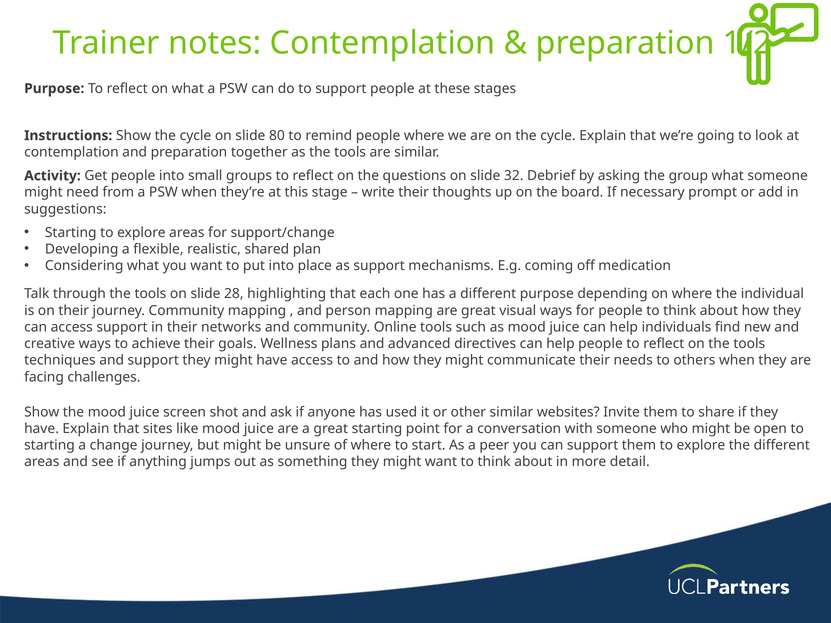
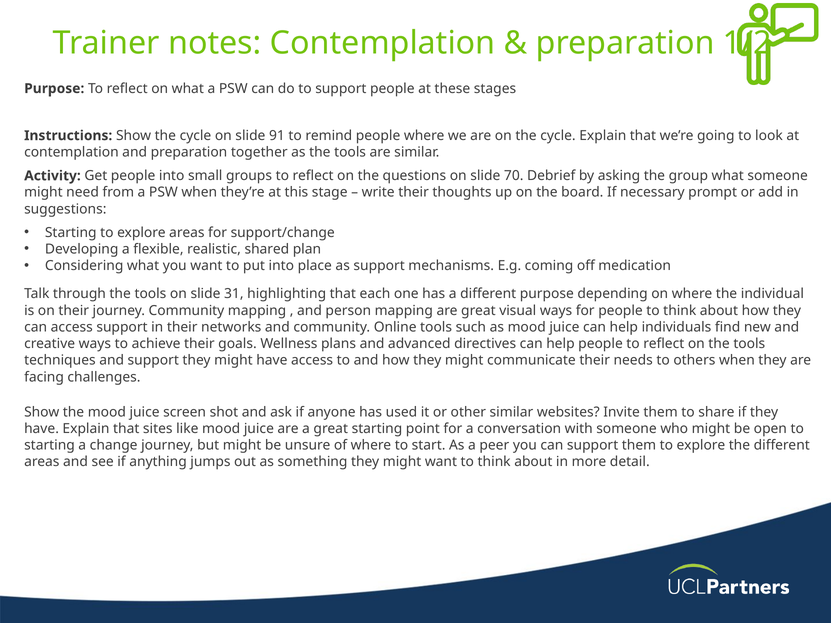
80: 80 -> 91 (277, 136)
32: 32 -> 70 (514, 176)
28: 28 -> 31 (234, 294)
